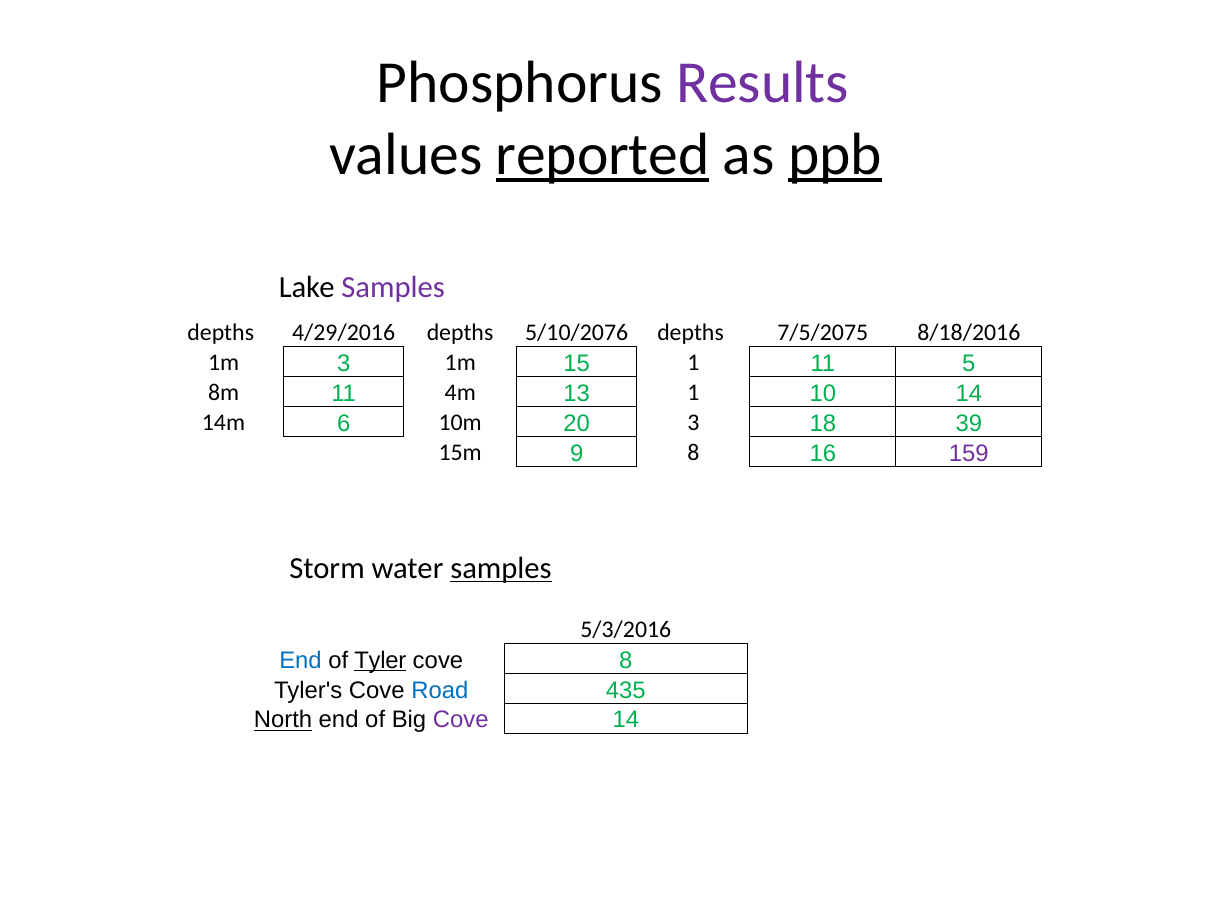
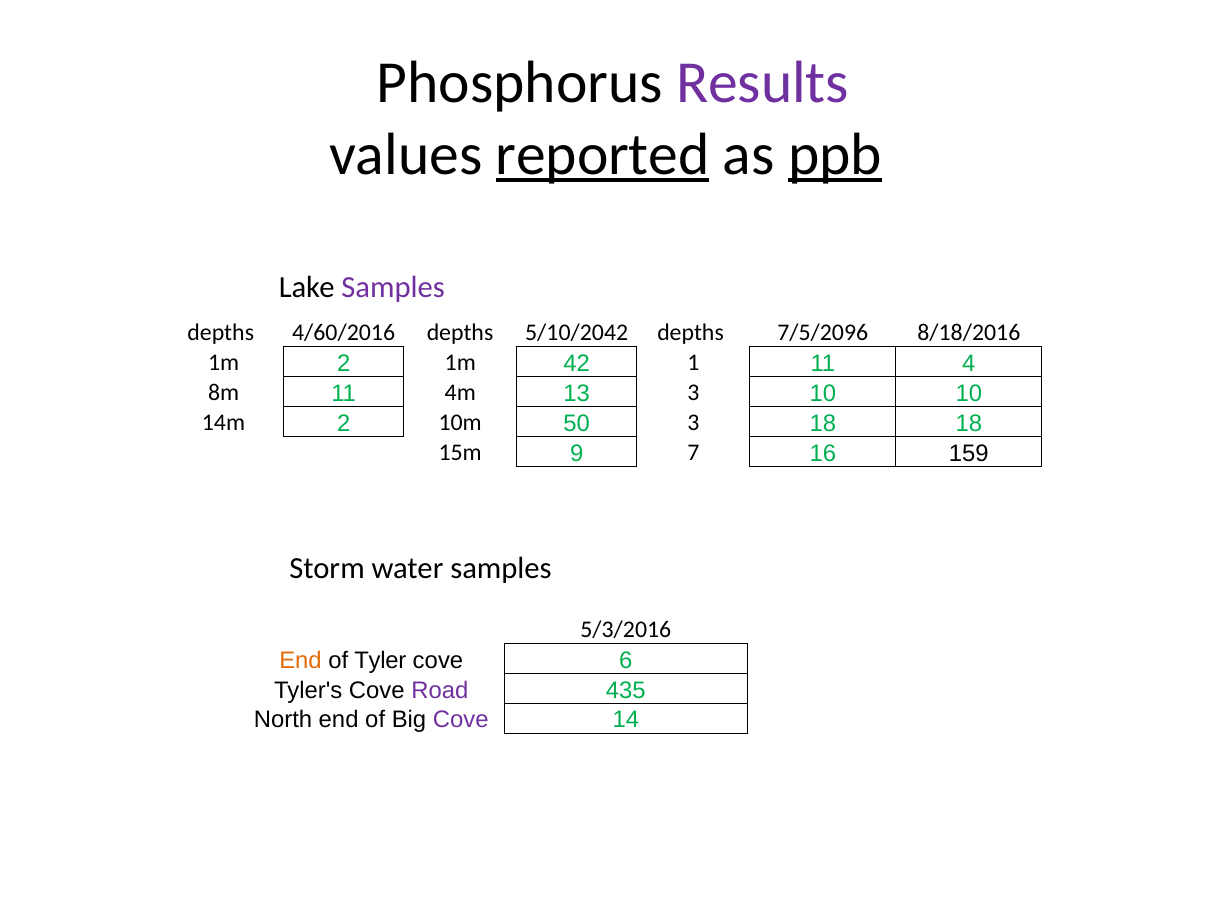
4/29/2016: 4/29/2016 -> 4/60/2016 (344, 333)
5/10/2076: 5/10/2076 -> 5/10/2042 (577, 333)
7/5/2075: 7/5/2075 -> 7/5/2096 (823, 333)
1m 3: 3 -> 2 (344, 364)
15: 15 -> 42 (577, 364)
5: 5 -> 4 (969, 364)
13 1: 1 -> 3 (693, 393)
10 14: 14 -> 10 (969, 394)
14m 6: 6 -> 2 (344, 423)
20: 20 -> 50 (577, 423)
18 39: 39 -> 18 (969, 423)
9 8: 8 -> 7 (693, 452)
159 colour: purple -> black (969, 453)
samples underline: present -> none (501, 568)
End colour: blue -> orange (300, 660)
Tyler underline: present -> none (380, 660)
cove 8: 8 -> 6 (626, 660)
Road colour: blue -> purple (440, 690)
North underline: present -> none (283, 720)
